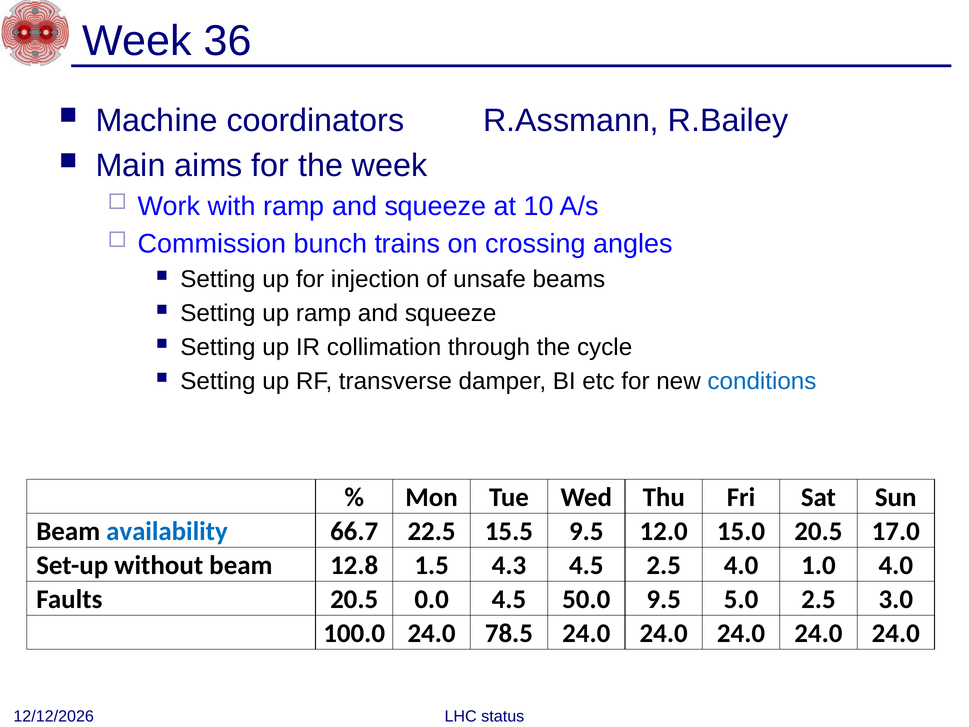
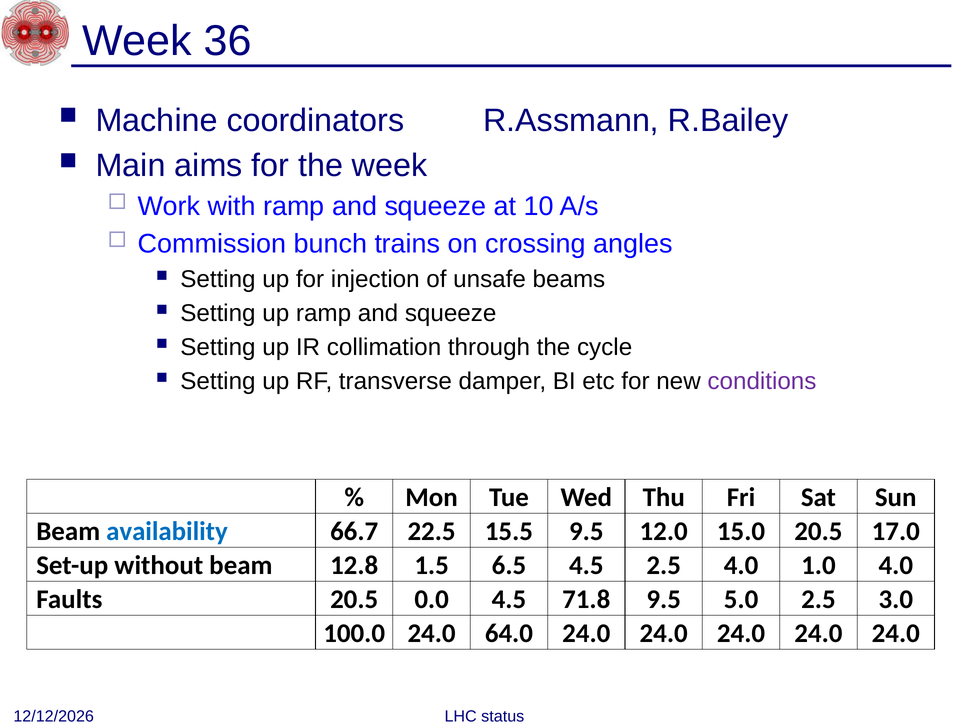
conditions colour: blue -> purple (762, 381)
4.3: 4.3 -> 6.5 (509, 565)
50.0: 50.0 -> 71.8 (586, 599)
78.5: 78.5 -> 64.0 (509, 633)
